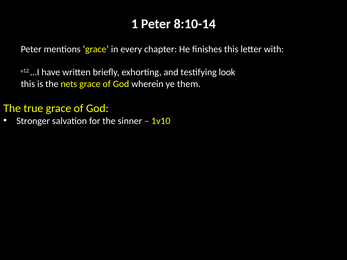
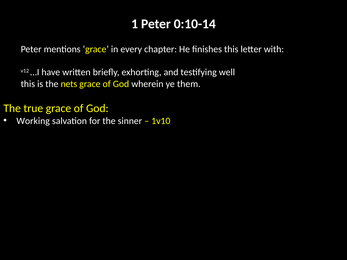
8:10-14: 8:10-14 -> 0:10-14 (195, 24)
look: look -> well (227, 72)
Stronger: Stronger -> Working (33, 121)
